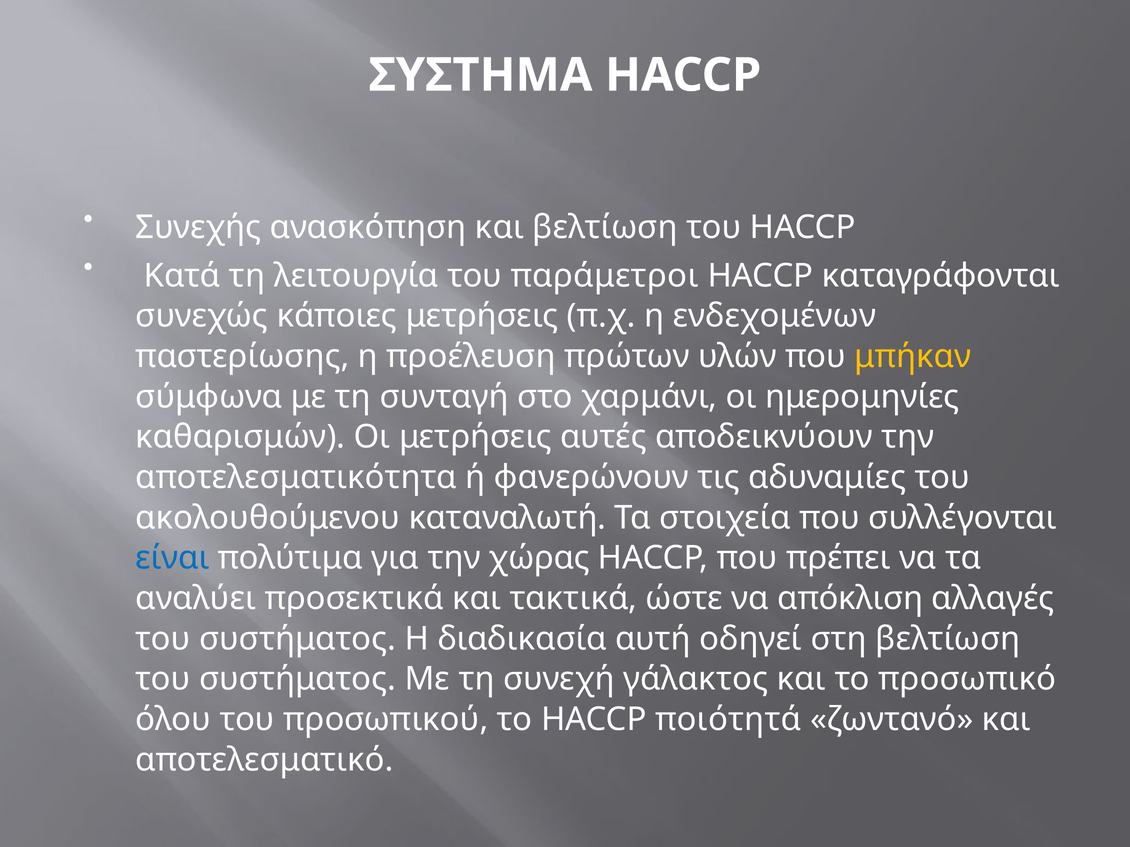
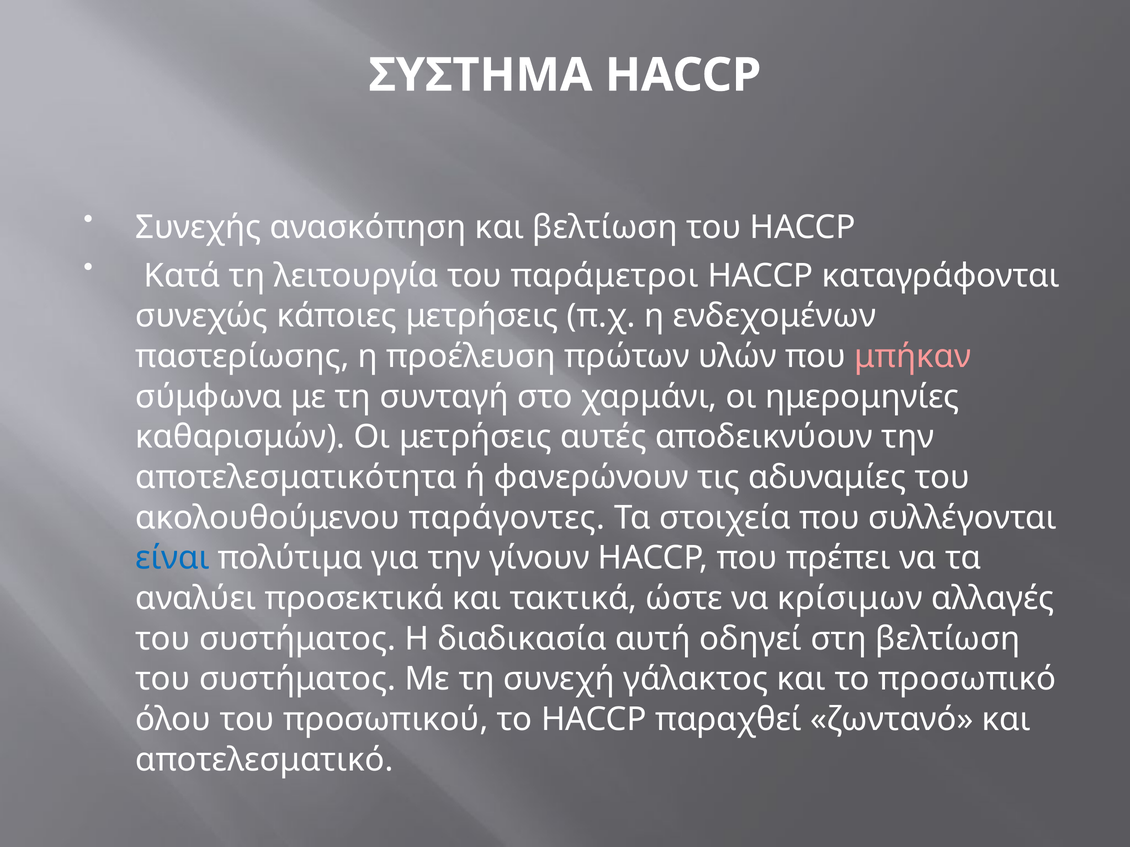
μπήκαν colour: yellow -> pink (913, 357)
καταναλωτή: καταναλωτή -> παράγοντες (507, 518)
χώρας: χώρας -> γίνουν (539, 558)
απόκλιση: απόκλιση -> κρίσιμων (850, 599)
ποιότητά: ποιότητά -> παραχθεί (729, 720)
